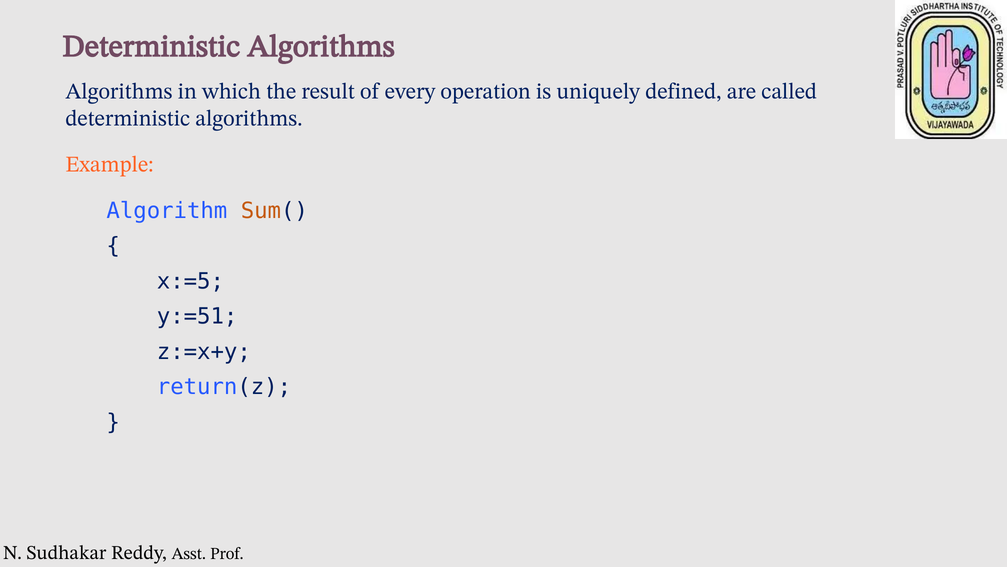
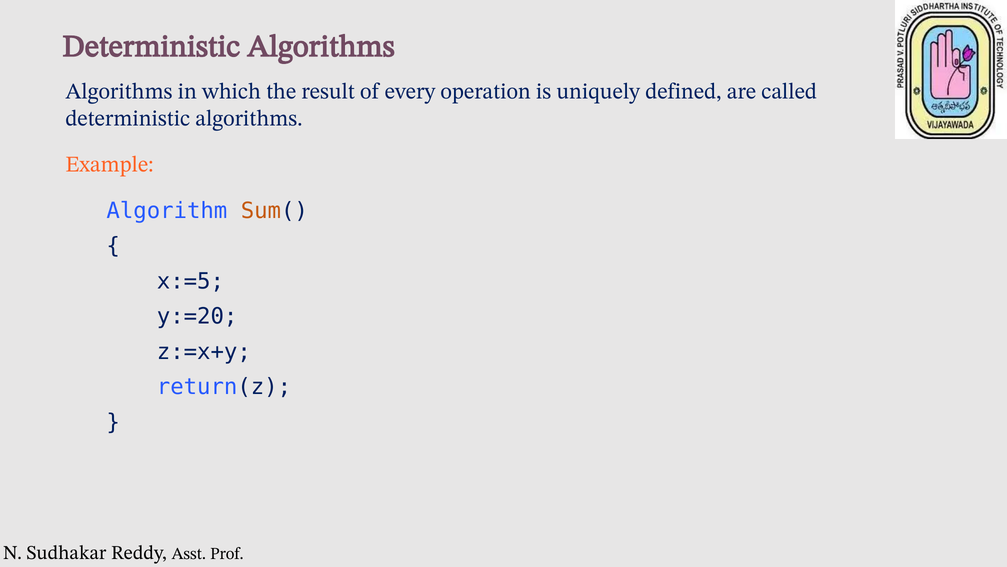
y:=51: y:=51 -> y:=20 (197, 316)
